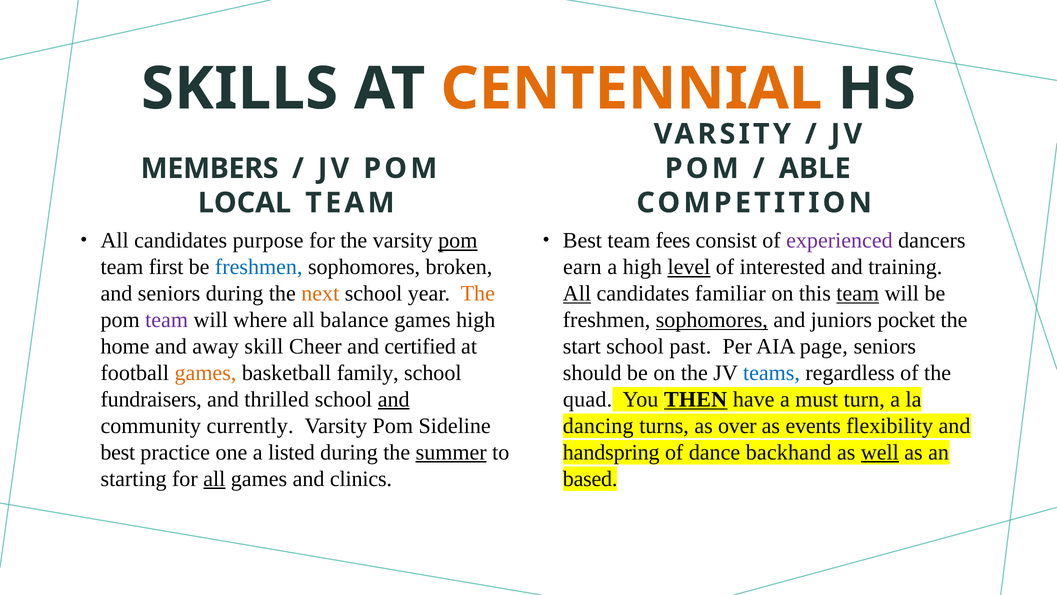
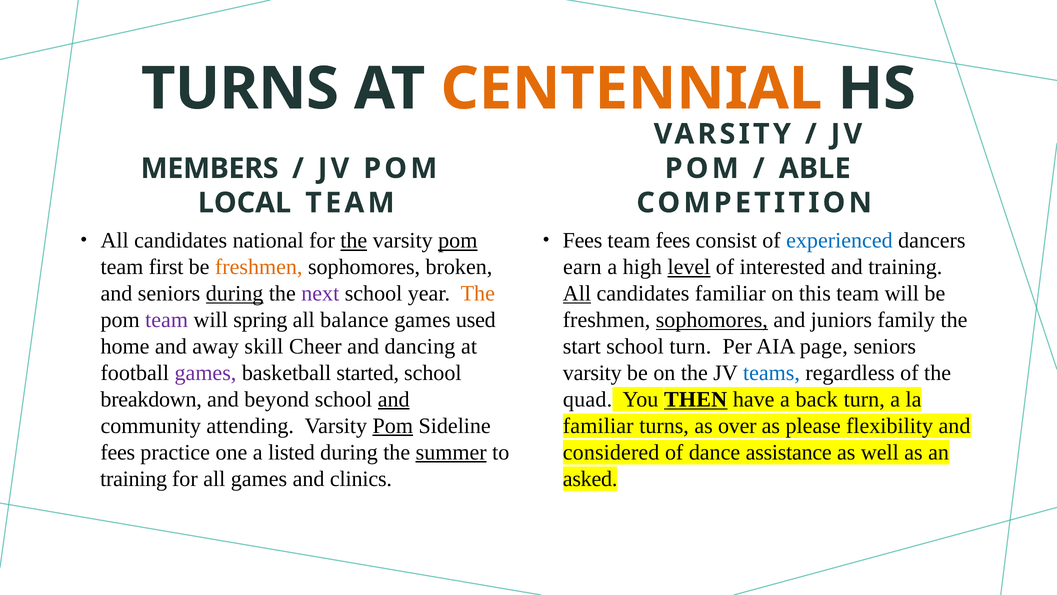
SKILLS: SKILLS -> TURNS (240, 89)
purpose: purpose -> national (268, 241)
the underline: none -> present (354, 241)
Best: Best -> Fees (582, 241)
experienced colour: purple -> blue (839, 241)
freshmen colour: blue -> orange (259, 267)
during underline: none -> present (235, 293)
next colour: orange -> purple (320, 293)
team underline: present -> none (858, 293)
where: where -> spring (260, 320)
games high: high -> used (476, 320)
pocket: pocket -> family (906, 320)
certified: certified -> dancing (420, 346)
school past: past -> turn (690, 346)
games colour: orange -> purple (205, 373)
family: family -> started (368, 373)
should: should -> varsity (592, 373)
fundraisers: fundraisers -> breakdown (151, 399)
thrilled: thrilled -> beyond (277, 399)
must: must -> back (817, 399)
currently: currently -> attending (250, 426)
Pom underline: none -> present (393, 426)
dancing: dancing -> familiar (598, 426)
events: events -> please (813, 426)
best: best -> fees (118, 452)
handspring: handspring -> considered (611, 452)
backhand: backhand -> assistance (789, 452)
well underline: present -> none (880, 452)
starting: starting -> training (134, 478)
all underline: present -> none (214, 478)
based: based -> asked (590, 478)
